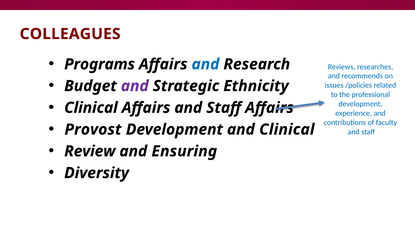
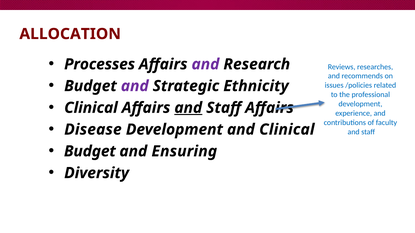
COLLEAGUES: COLLEAGUES -> ALLOCATION (70, 34)
Programs: Programs -> Processes (100, 64)
and colour: blue -> purple (205, 64)
and underline: none -> present (188, 108)
Provost: Provost -> Disease (93, 130)
Review: Review -> Budget (90, 152)
